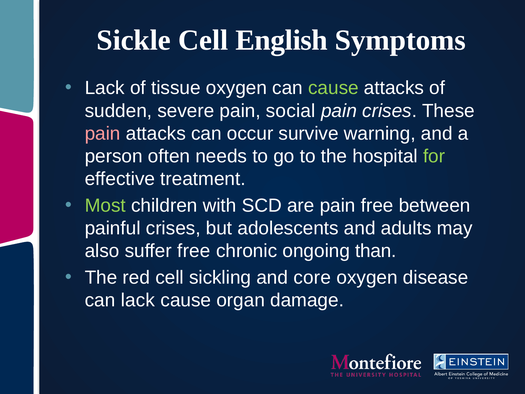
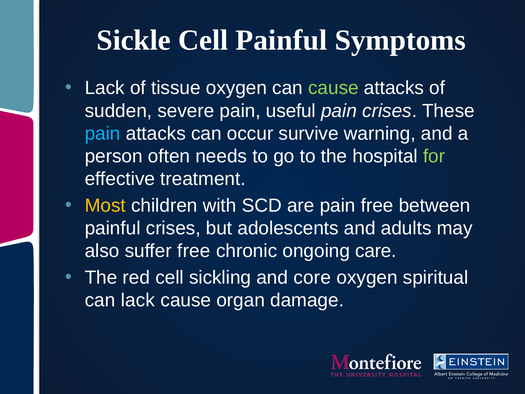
Cell English: English -> Painful (281, 40)
social: social -> useful (291, 111)
pain colour: pink -> light blue (103, 133)
Most colour: light green -> yellow (105, 205)
than: than -> care (376, 251)
disease: disease -> spiritual (436, 277)
